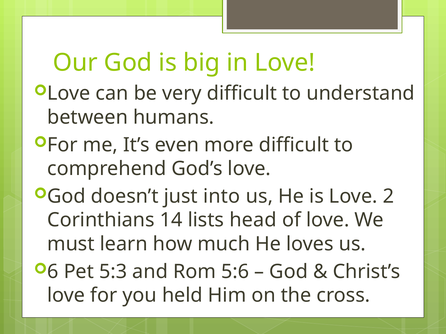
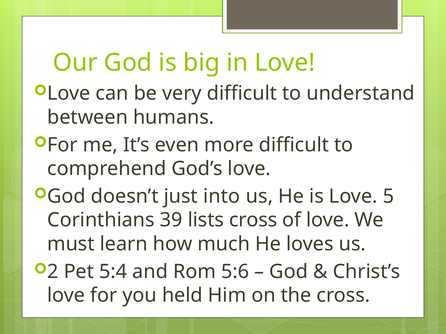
2: 2 -> 5 (388, 197)
14: 14 -> 39 (171, 220)
lists head: head -> cross (253, 220)
6: 6 -> 2 (53, 272)
5:3: 5:3 -> 5:4 (113, 272)
